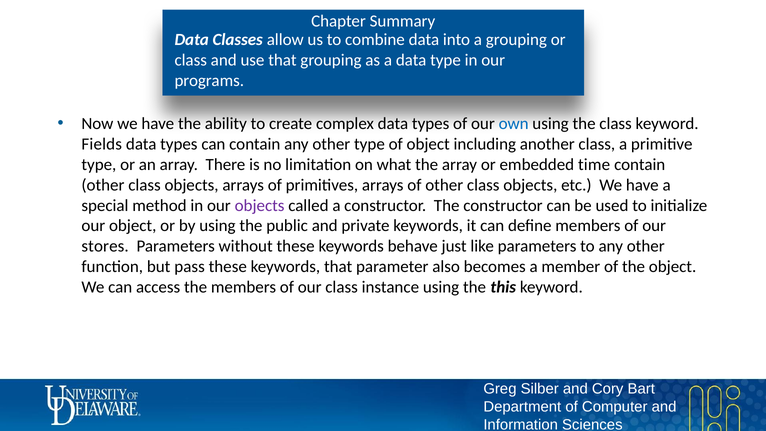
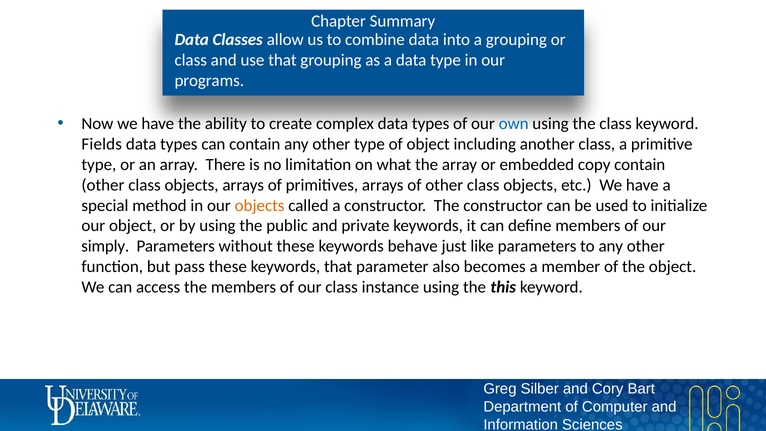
time: time -> copy (594, 165)
objects colour: purple -> orange (260, 205)
stores: stores -> simply (105, 246)
